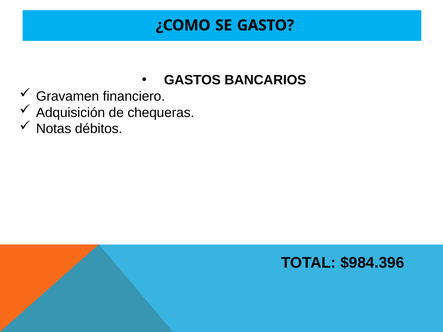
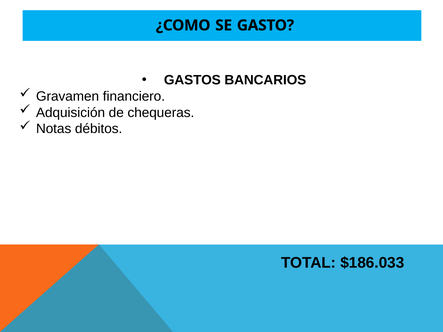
$984.396: $984.396 -> $186.033 (372, 263)
